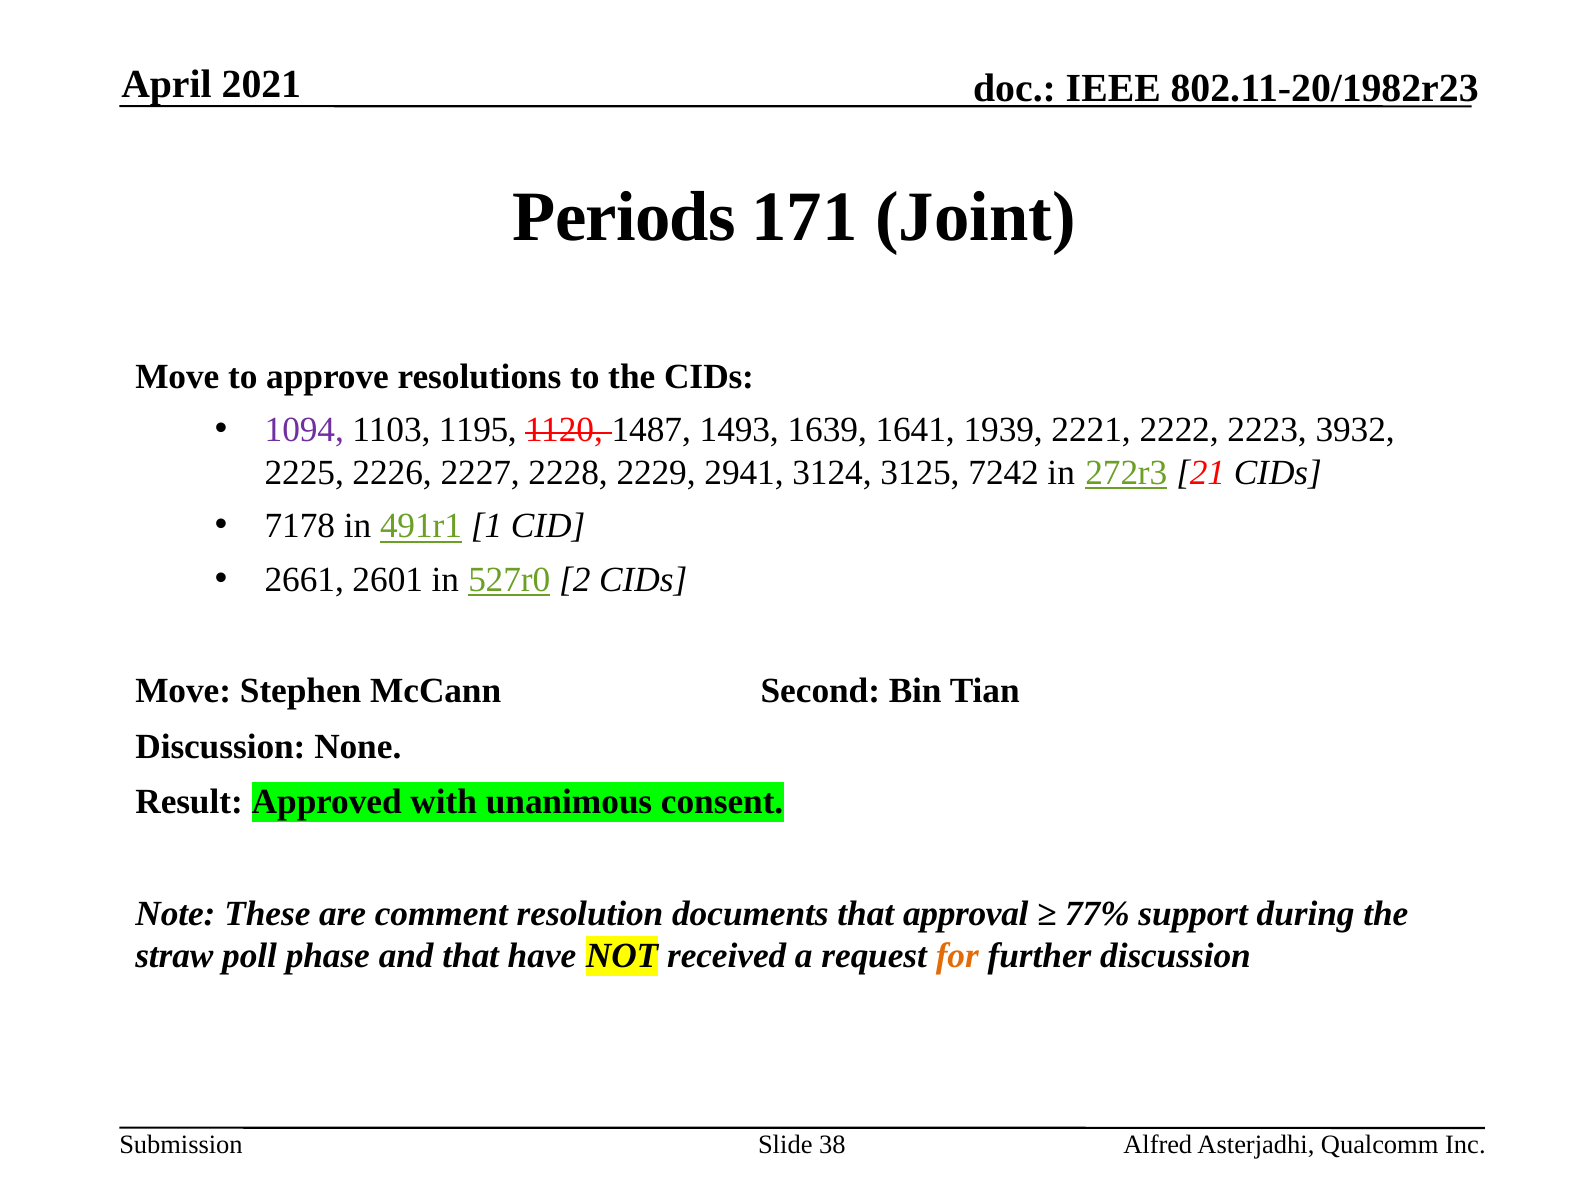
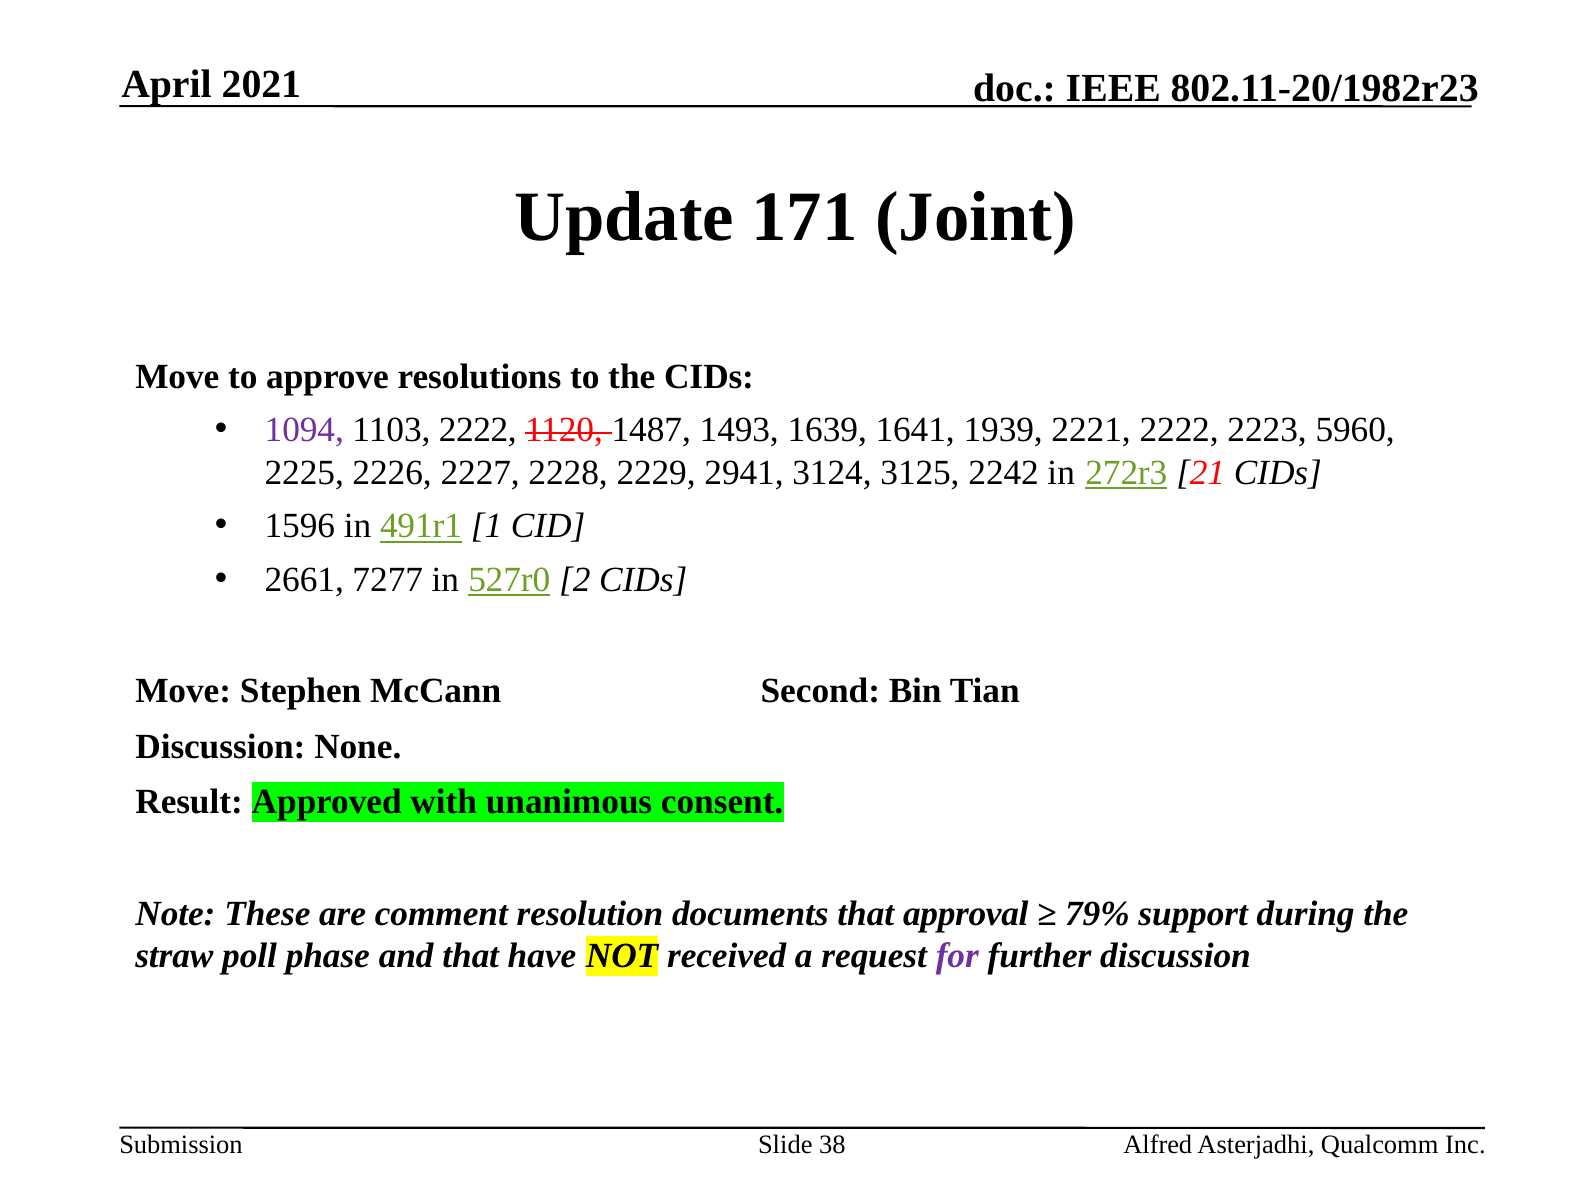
Periods: Periods -> Update (624, 217)
1103 1195: 1195 -> 2222 (478, 430)
3932: 3932 -> 5960 (1355, 430)
7242: 7242 -> 2242 (1004, 472)
7178: 7178 -> 1596 (300, 526)
2601: 2601 -> 7277 (388, 579)
77%: 77% -> 79% (1097, 913)
for colour: orange -> purple (957, 956)
